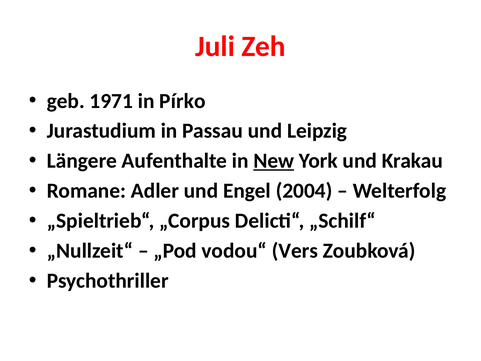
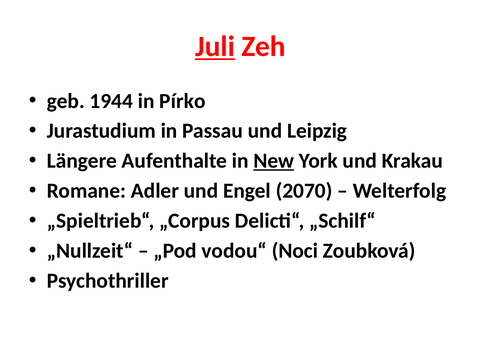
Juli underline: none -> present (215, 47)
1971: 1971 -> 1944 (111, 101)
2004: 2004 -> 2070 (304, 191)
Vers: Vers -> Noci (295, 251)
